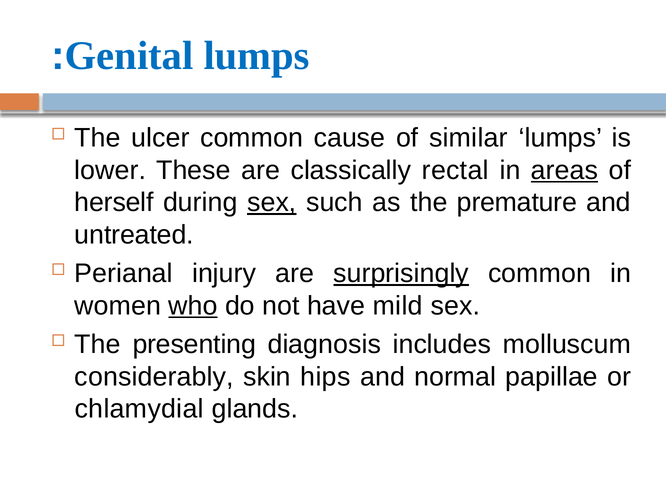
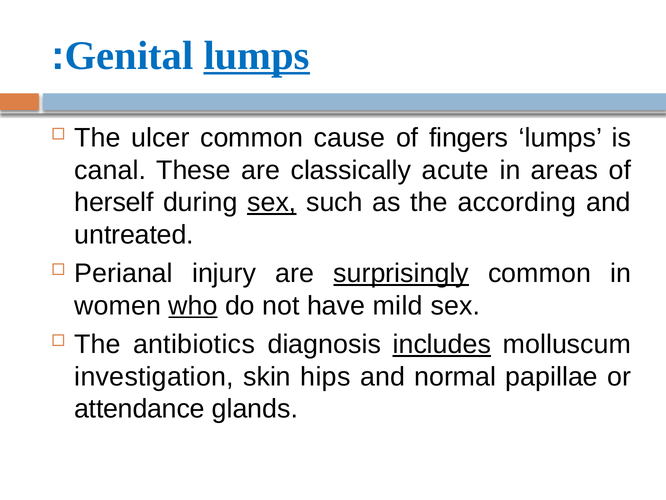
lumps underline: none -> present (257, 56)
similar: similar -> fingers (469, 138)
lower: lower -> canal (110, 170)
rectal: rectal -> acute (455, 170)
areas underline: present -> none (564, 170)
premature: premature -> according (517, 202)
presenting: presenting -> antibiotics (194, 344)
includes underline: none -> present (442, 344)
considerably: considerably -> investigation (154, 376)
chlamydial: chlamydial -> attendance (139, 409)
